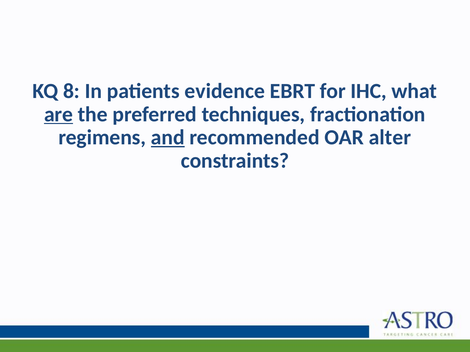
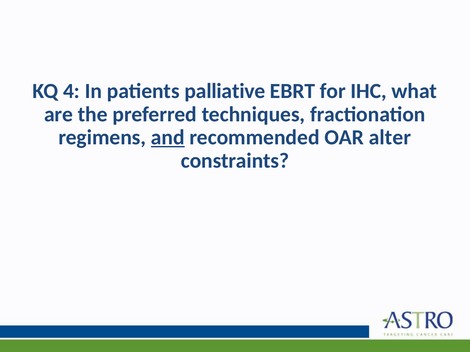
8: 8 -> 4 (71, 91)
evidence: evidence -> palliative (225, 91)
are underline: present -> none (59, 114)
